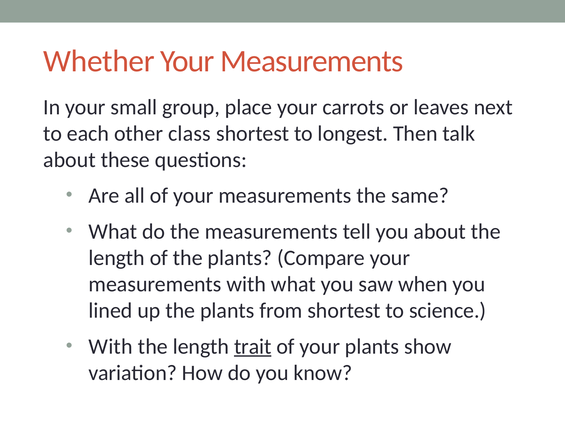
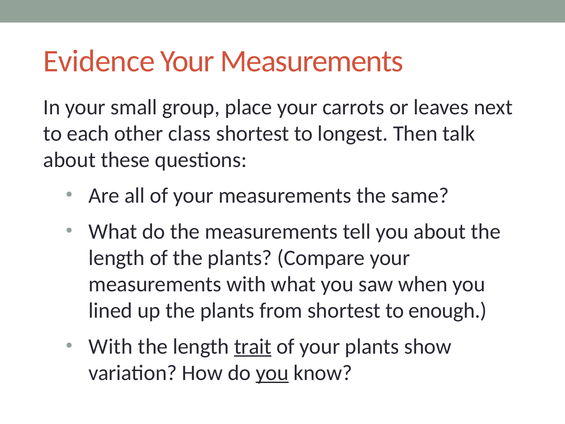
Whether: Whether -> Evidence (99, 61)
science: science -> enough (448, 311)
you underline: none -> present (272, 373)
